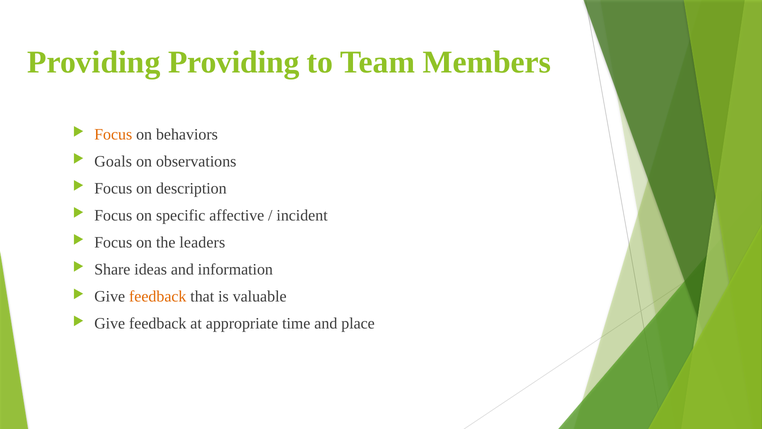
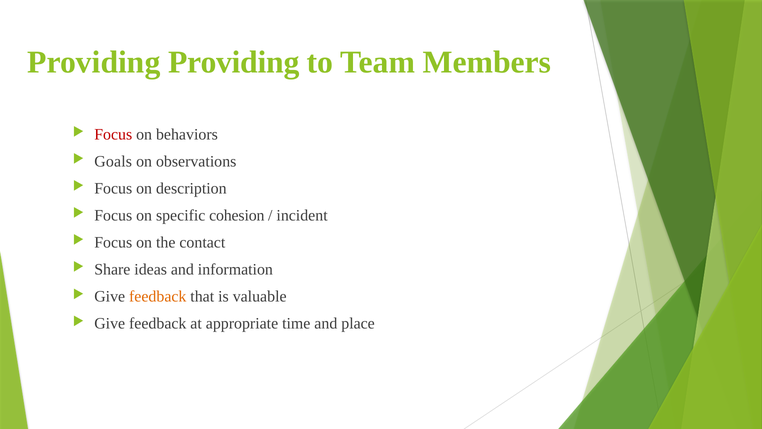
Focus colour: orange -> red (113, 134)
affective: affective -> cohesion (237, 215)
leaders: leaders -> contact (202, 242)
